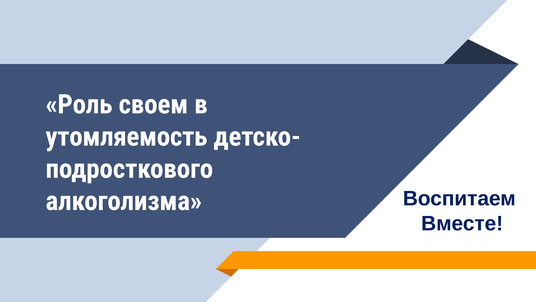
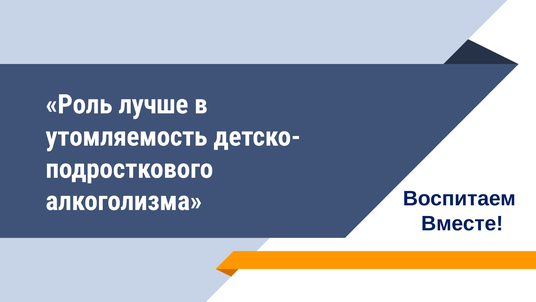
своем: своем -> лучше (153, 104)
